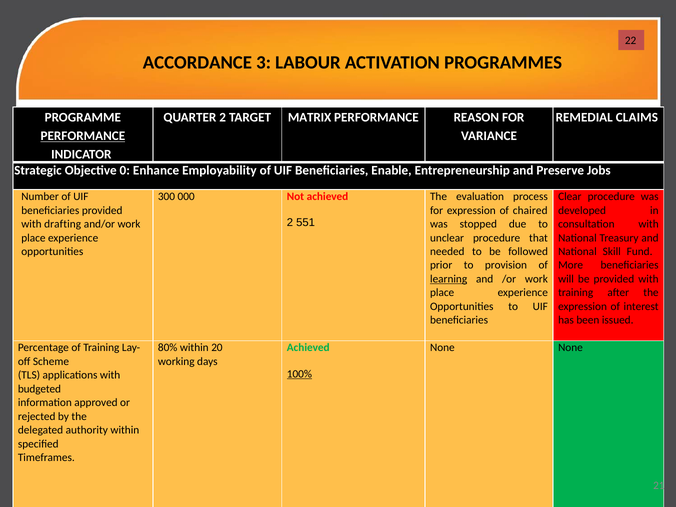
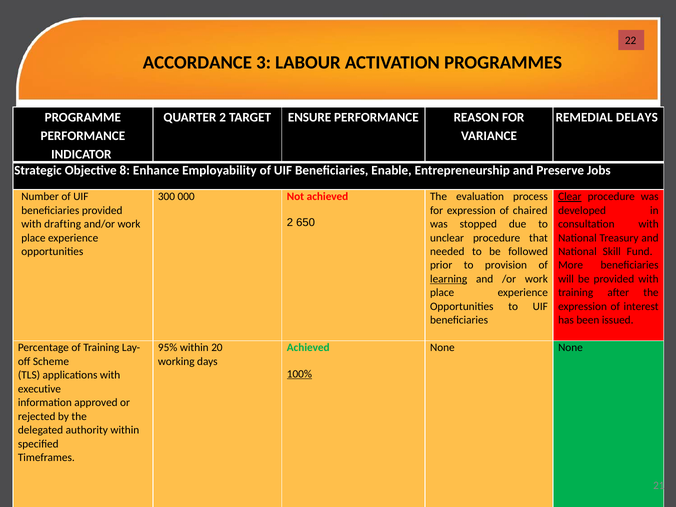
MATRIX: MATRIX -> ENSURE (310, 118)
CLAIMS: CLAIMS -> DELAYS (637, 118)
PERFORMANCE underline: present -> none (83, 136)
0: 0 -> 8 (125, 170)
Clear underline: none -> present (570, 197)
551: 551 -> 650 (306, 223)
80%: 80% -> 95% (168, 348)
budgeted: budgeted -> executive (39, 389)
